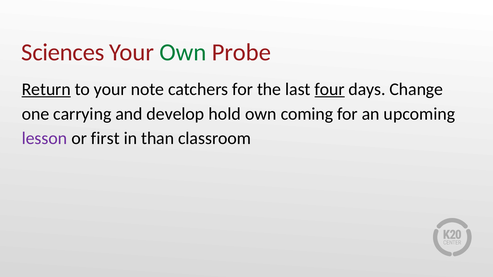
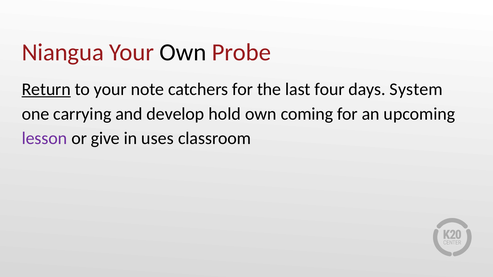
Sciences: Sciences -> Niangua (63, 52)
Own colour: green -> black (183, 52)
four underline: present -> none (330, 89)
Change: Change -> System (416, 89)
first: first -> give (105, 138)
than: than -> uses (158, 138)
